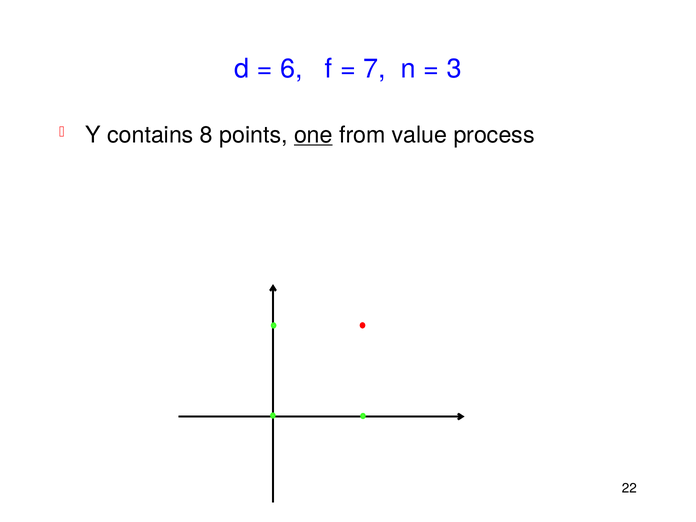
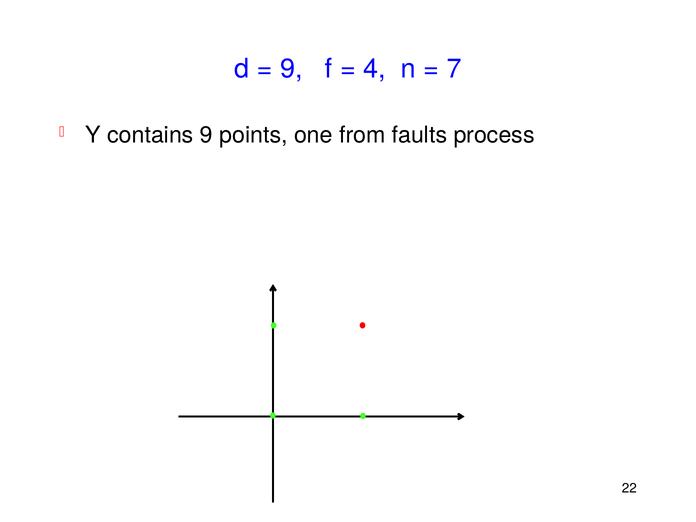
6: 6 -> 9 (291, 69)
7: 7 -> 4 (375, 69)
3: 3 -> 7 (454, 69)
contains 8: 8 -> 9 (206, 135)
one underline: present -> none (313, 135)
value: value -> faults (419, 135)
